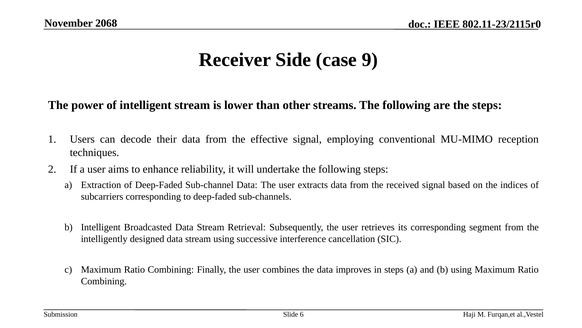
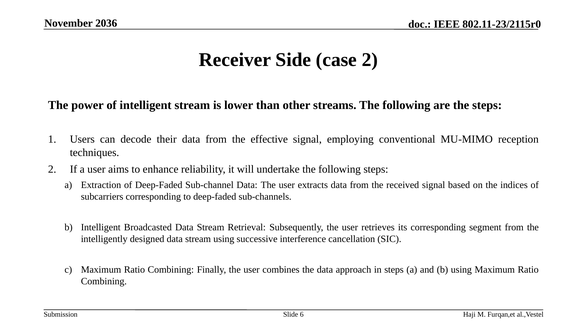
2068: 2068 -> 2036 (106, 23)
case 9: 9 -> 2 (370, 60)
improves: improves -> approach (353, 269)
